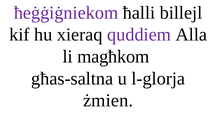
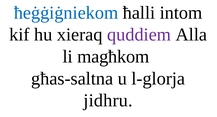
ħeġġiġniekom colour: purple -> blue (66, 13)
billejl: billejl -> intom (181, 13)
żmien: żmien -> jidhru (108, 100)
